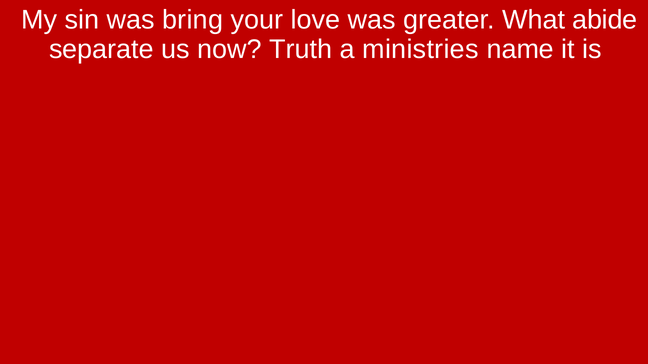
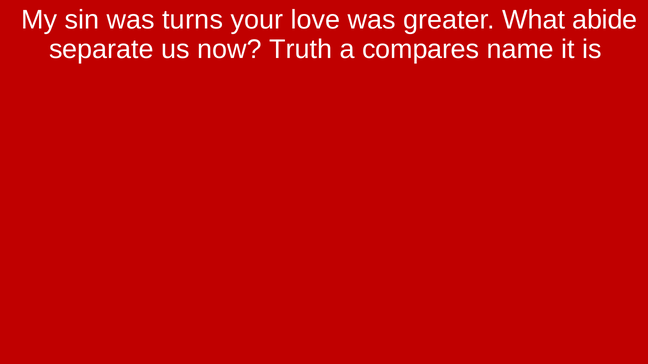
bring: bring -> turns (193, 20)
ministries: ministries -> compares (421, 49)
